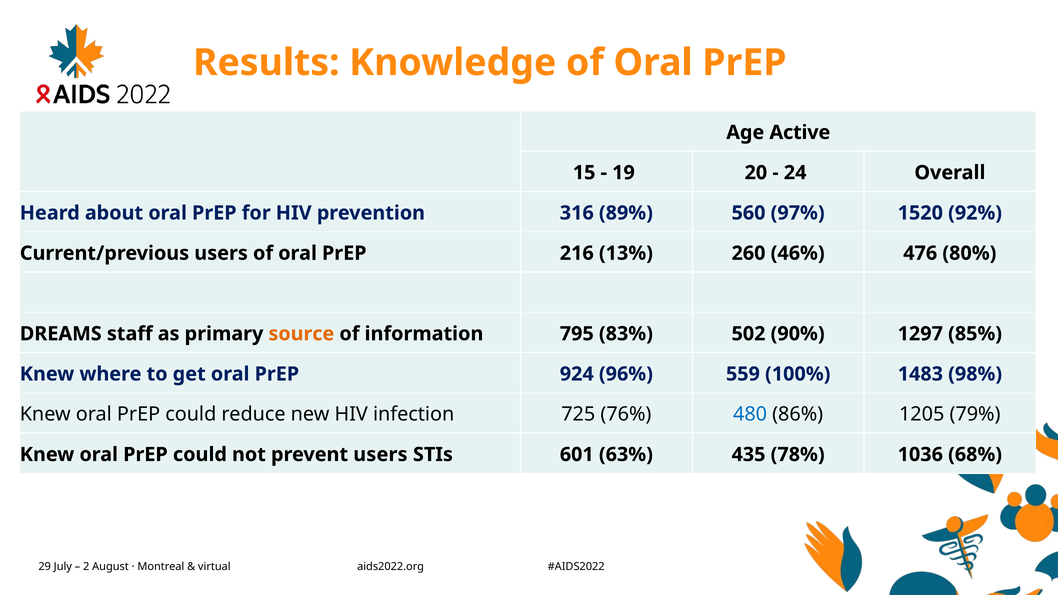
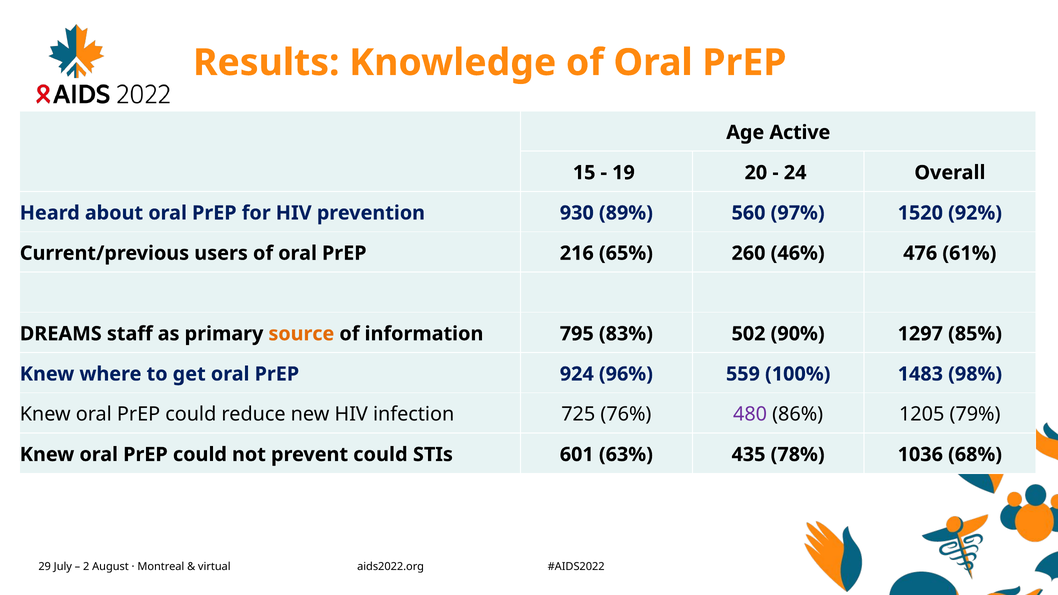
316: 316 -> 930 (577, 213)
13%: 13% -> 65% (626, 253)
80%: 80% -> 61% (969, 253)
480 colour: blue -> purple (750, 414)
prevent users: users -> could (380, 455)
